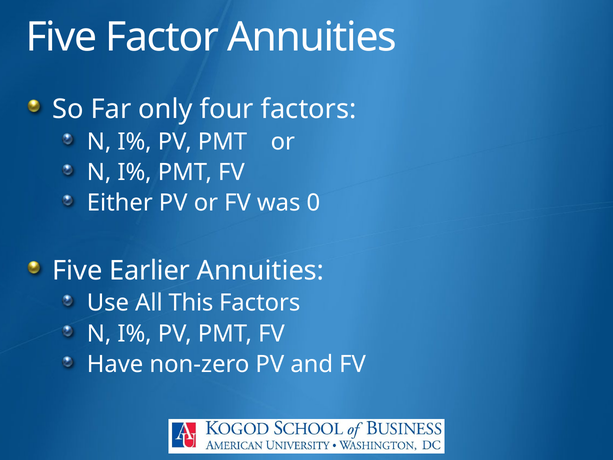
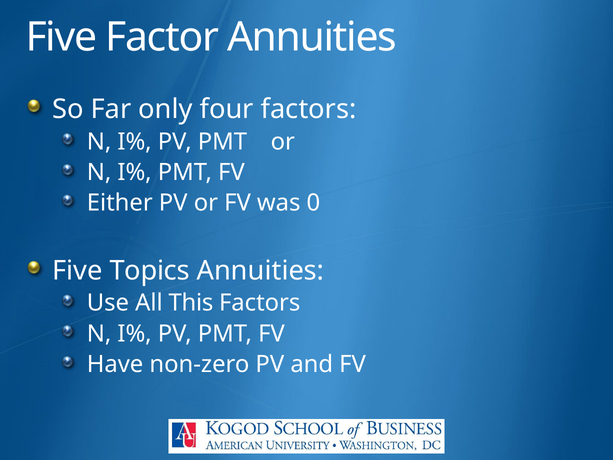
Earlier: Earlier -> Topics (150, 271)
